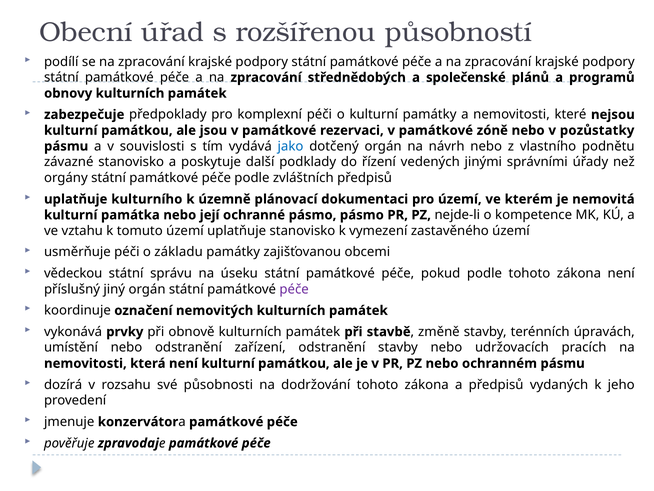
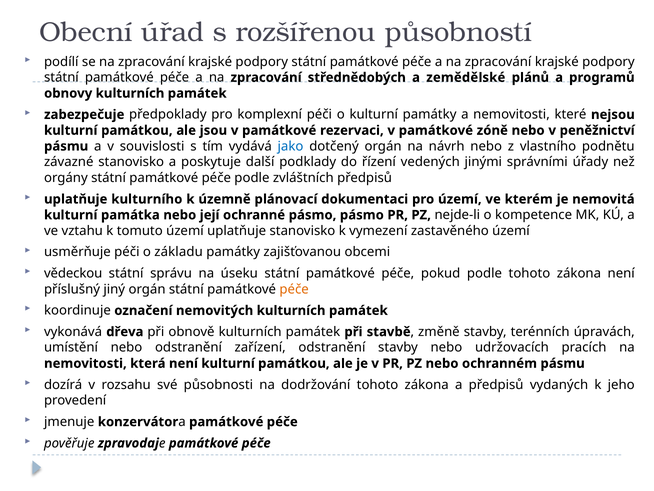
společenské: společenské -> zemědělské (466, 77)
pozůstatky: pozůstatky -> peněžnictví (597, 130)
péče colour: purple -> orange (294, 289)
prvky: prvky -> dřeva (125, 331)
